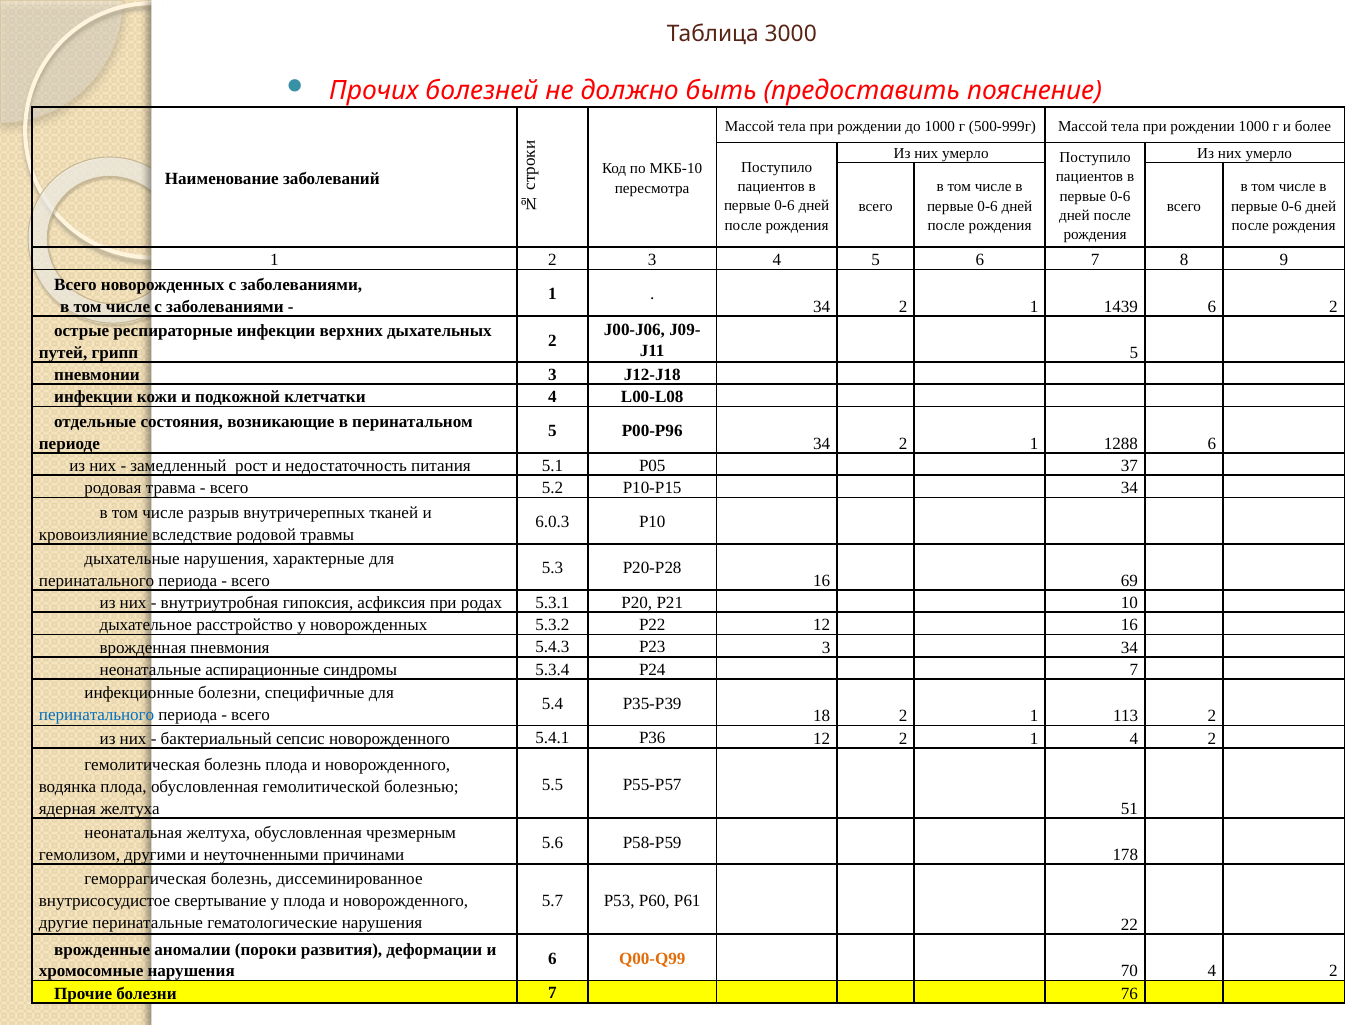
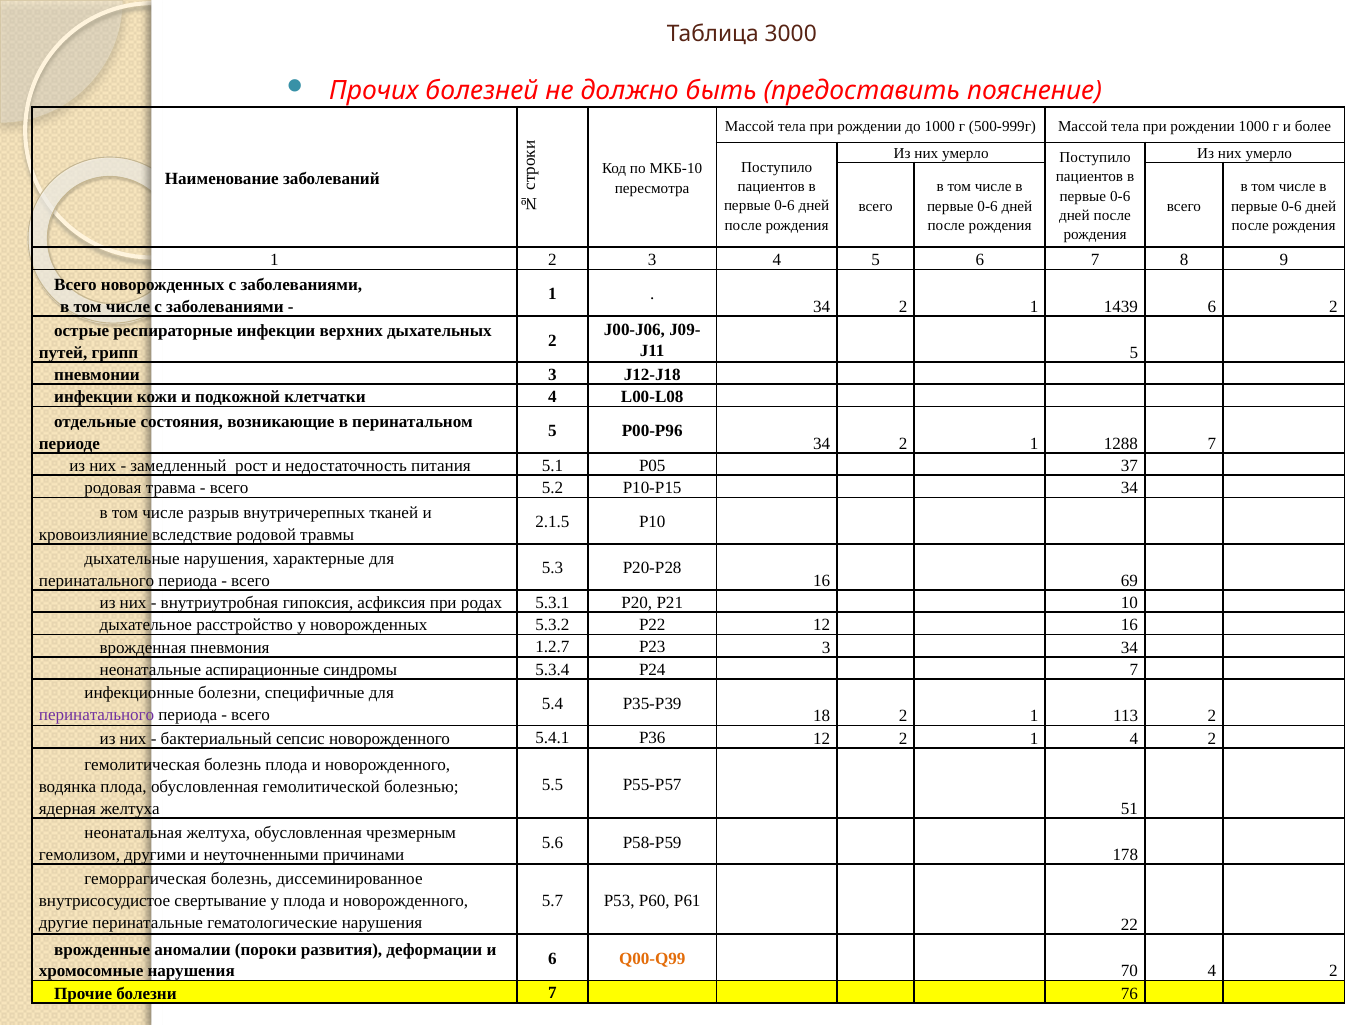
1288 6: 6 -> 7 (1212, 443)
6.0.3: 6.0.3 -> 2.1.5 (552, 522)
5.4.3: 5.4.3 -> 1.2.7 (552, 647)
перинатального colour: blue -> purple (97, 714)
